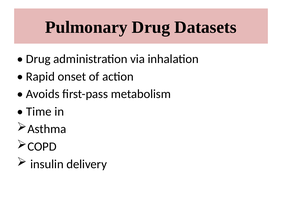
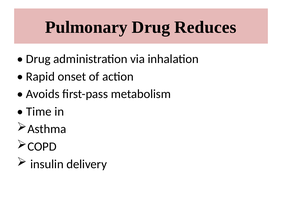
Datasets: Datasets -> Reduces (205, 27)
